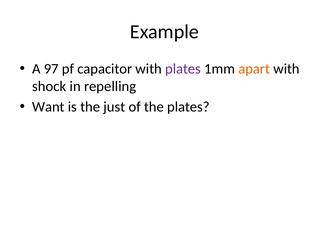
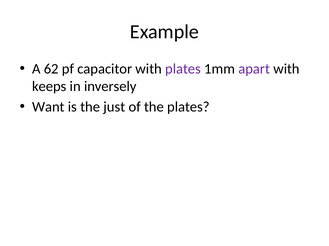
97: 97 -> 62 (51, 69)
apart colour: orange -> purple (254, 69)
shock: shock -> keeps (49, 87)
repelling: repelling -> inversely (110, 87)
